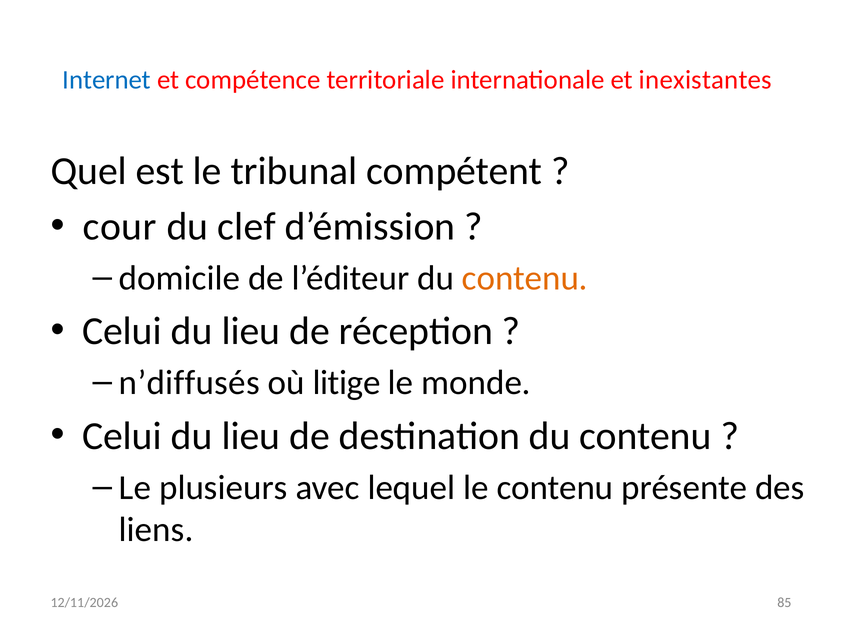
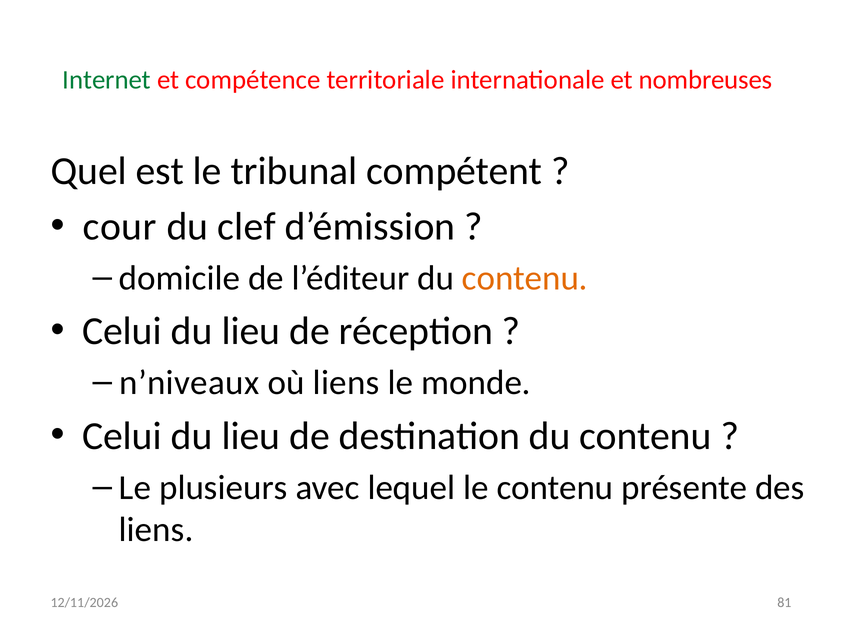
Internet colour: blue -> green (107, 80)
inexistantes: inexistantes -> nombreuses (706, 80)
n’diffusés: n’diffusés -> n’niveaux (189, 383)
où litige: litige -> liens (346, 383)
85: 85 -> 81 (784, 603)
